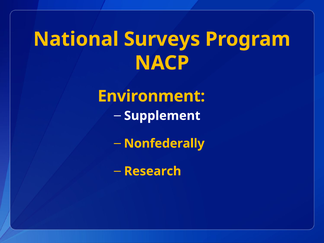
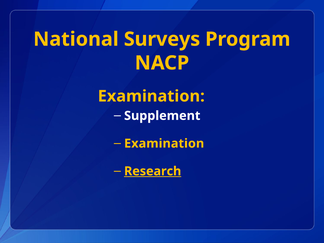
Environment: Environment -> Examination (151, 96)
Nonfederally: Nonfederally -> Examination (164, 143)
Research underline: none -> present (153, 171)
